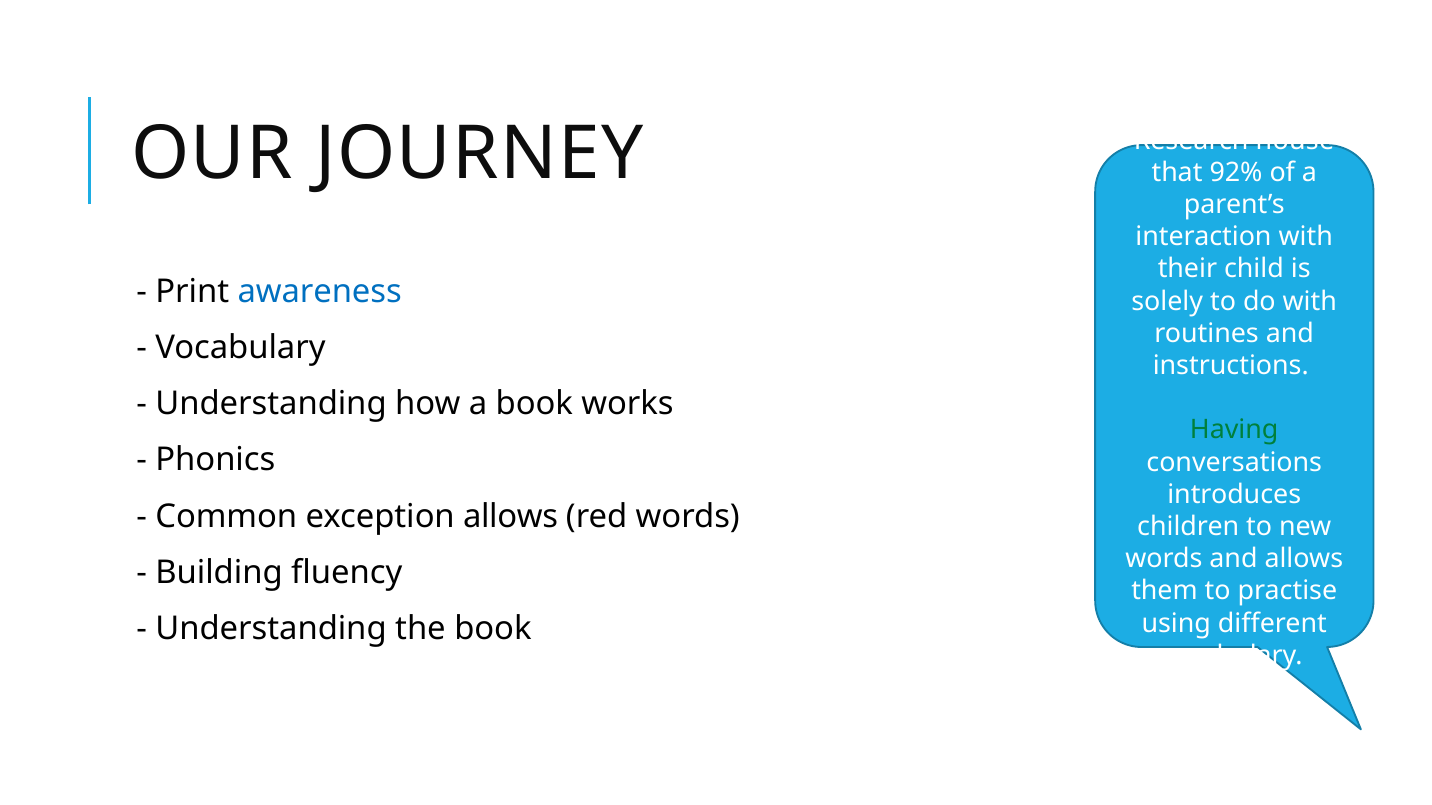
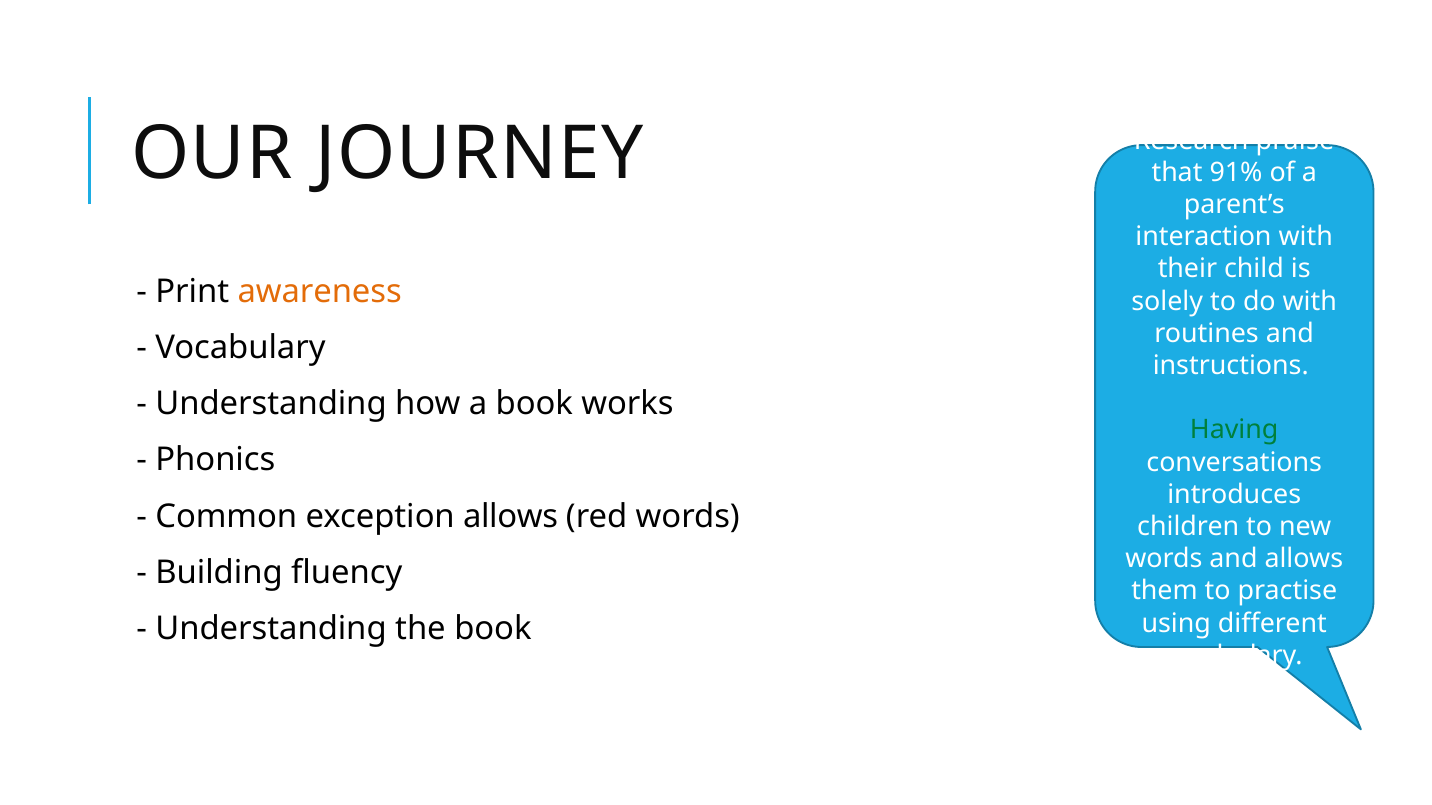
house: house -> praise (1295, 140)
92%: 92% -> 91% (1236, 173)
awareness colour: blue -> orange (320, 291)
